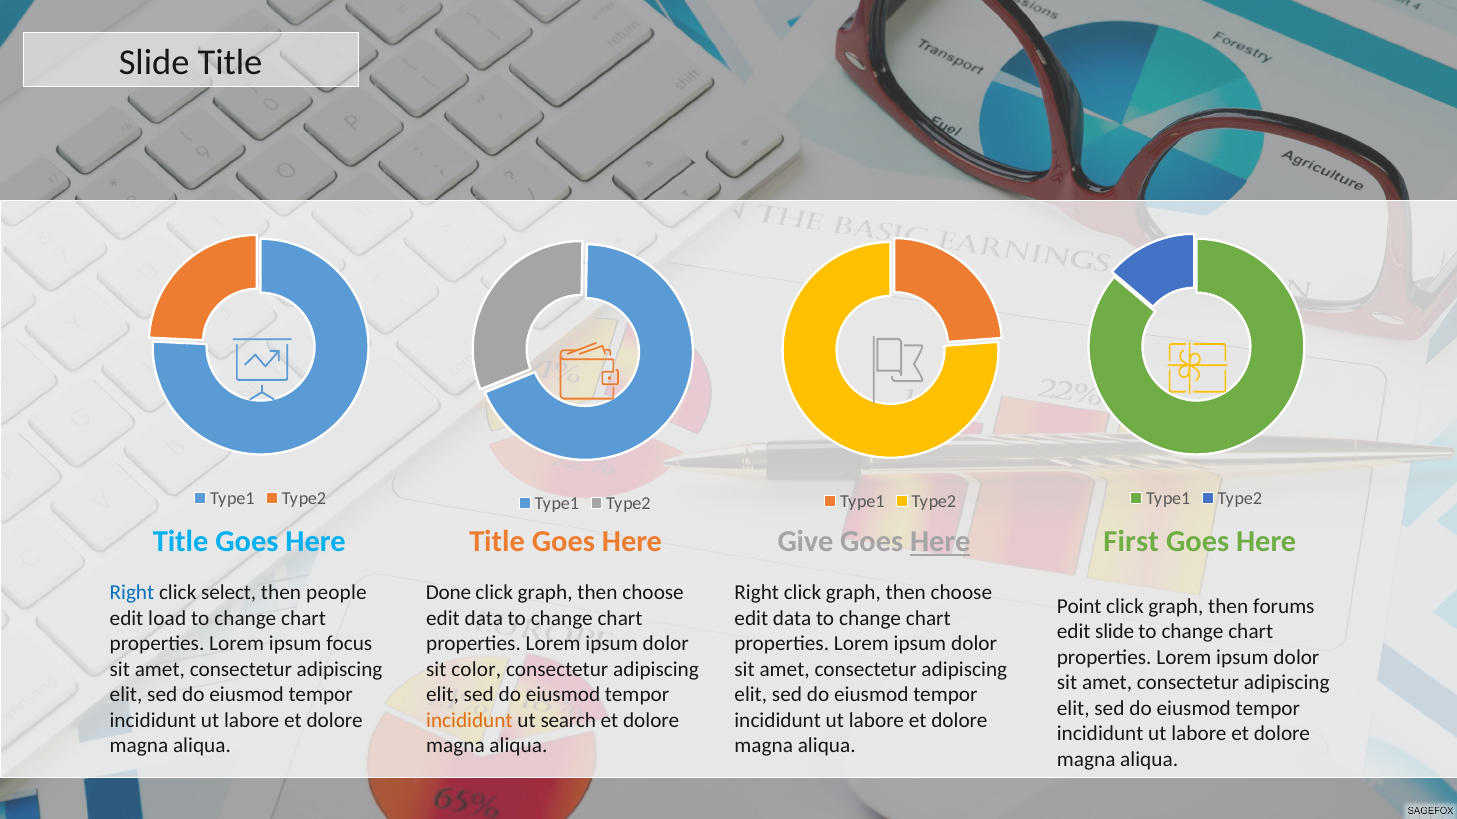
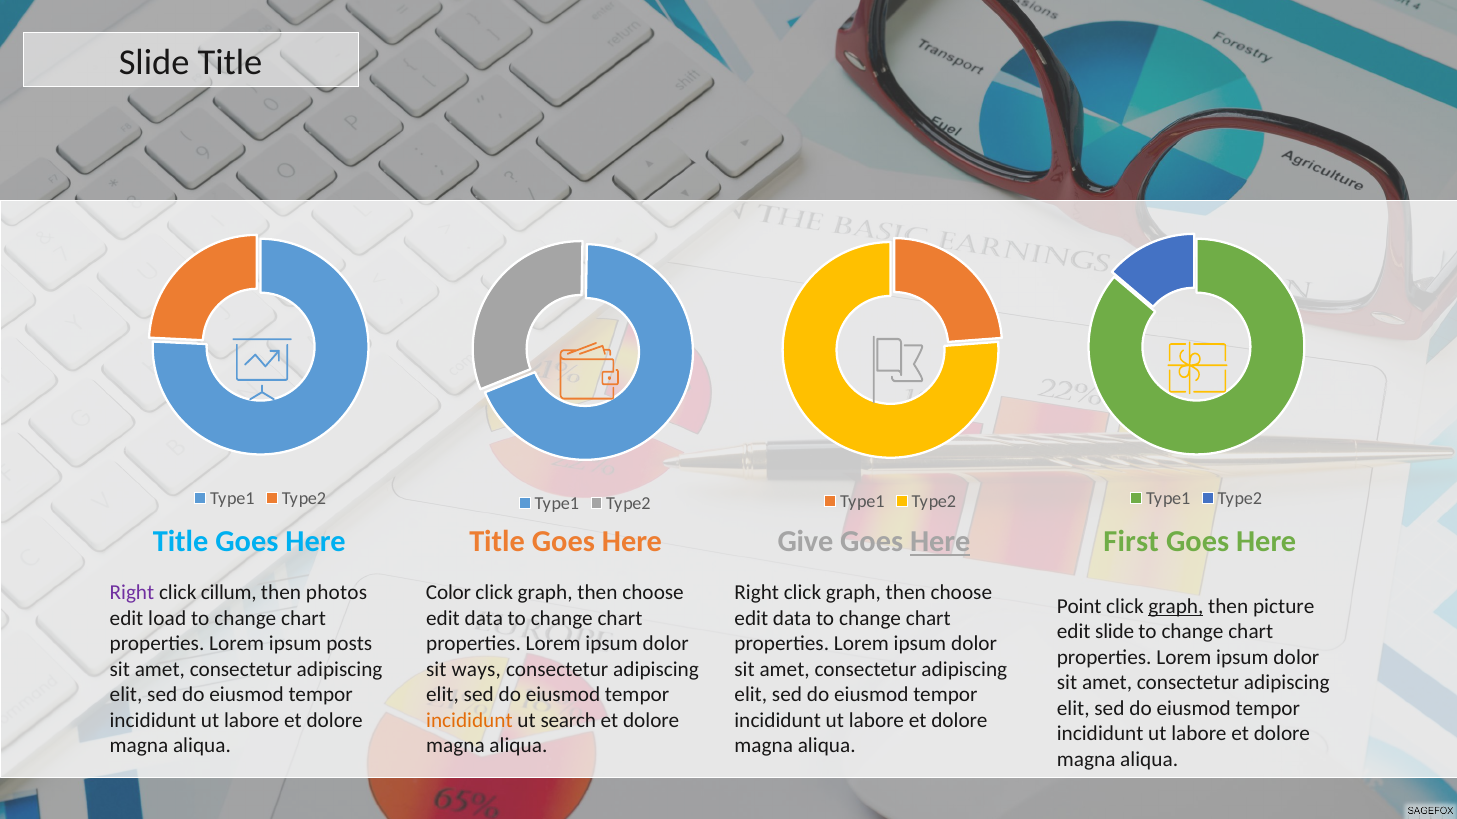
Right colour: blue -> purple (132, 593)
select: select -> cillum (229, 593)
people: people -> photos (336, 593)
Done: Done -> Color (448, 593)
graph underline: none -> present (1176, 607)
forums: forums -> picture (1284, 607)
focus: focus -> posts (349, 644)
color: color -> ways (476, 670)
